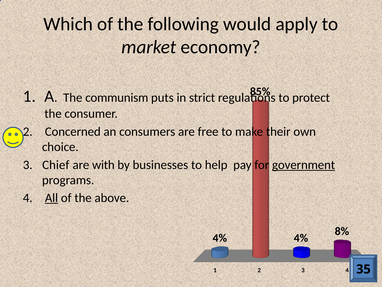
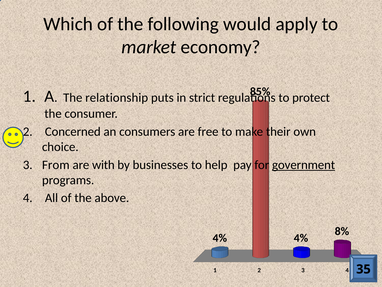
communism: communism -> relationship (117, 97)
Chief: Chief -> From (56, 165)
All underline: present -> none (51, 198)
